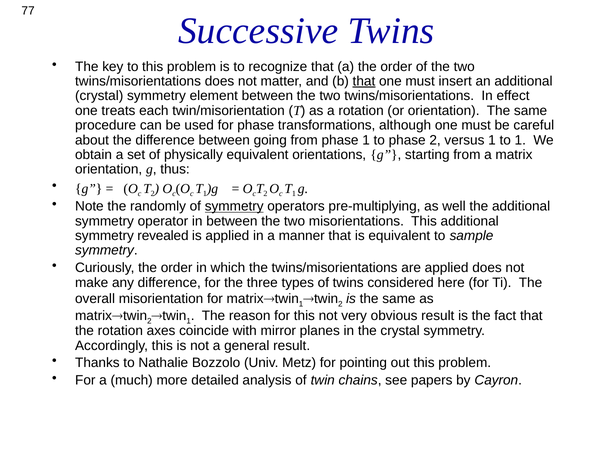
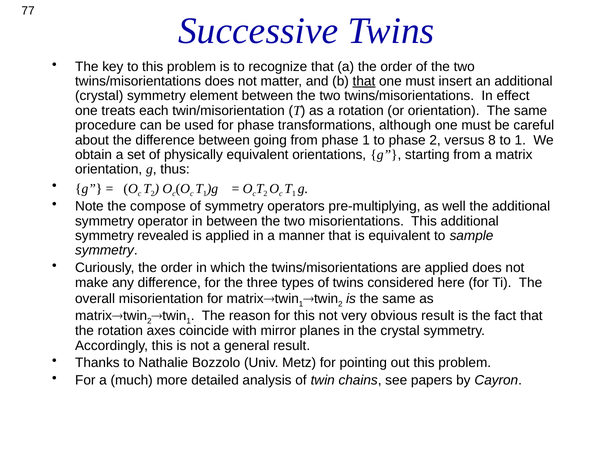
versus 1: 1 -> 8 (492, 140)
randomly: randomly -> compose (158, 206)
symmetry underline: present -> none (234, 206)
